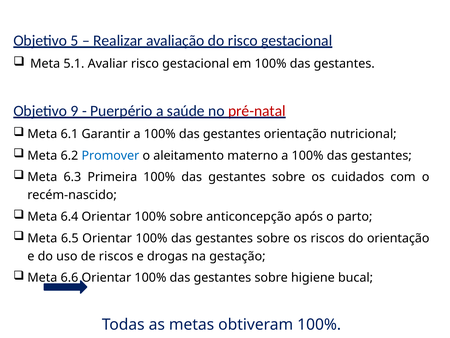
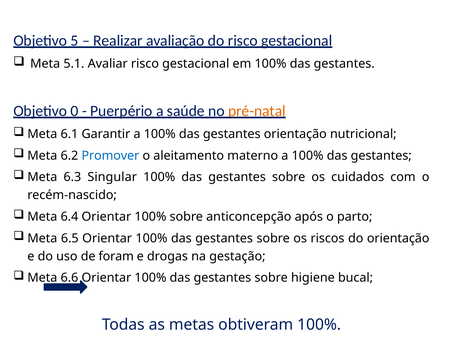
9: 9 -> 0 (75, 111)
pré-natal colour: red -> orange (257, 111)
Primeira: Primeira -> Singular (112, 177)
de riscos: riscos -> foram (116, 256)
